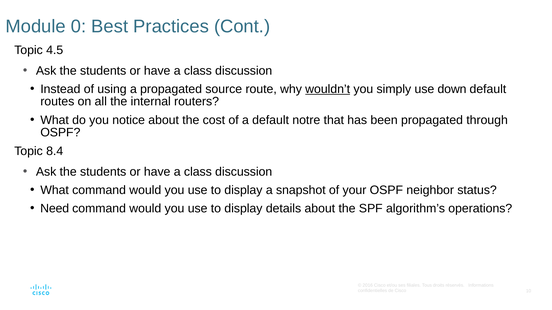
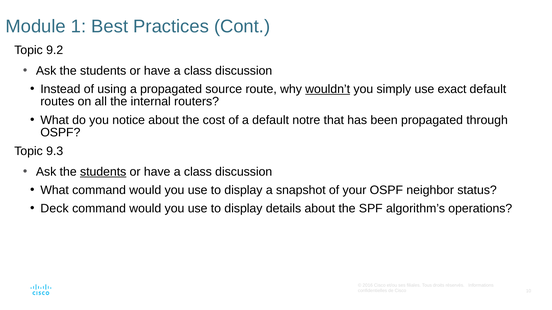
0: 0 -> 1 (79, 27)
4.5: 4.5 -> 9.2 (55, 50)
down: down -> exact (452, 89)
8.4: 8.4 -> 9.3 (55, 151)
students underline: none -> present (103, 172)
Need: Need -> Deck (55, 209)
